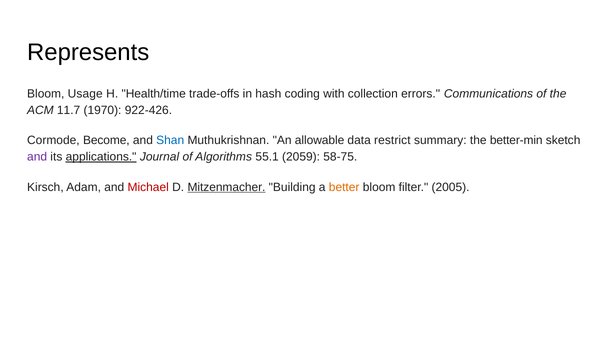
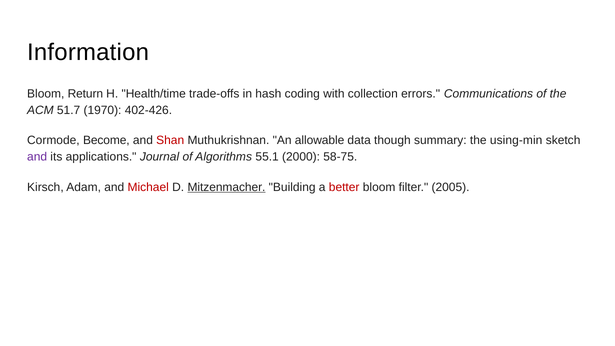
Represents: Represents -> Information (88, 52)
Usage: Usage -> Return (85, 94)
11.7: 11.7 -> 51.7 (69, 110)
922-426: 922-426 -> 402-426 (148, 110)
Shan colour: blue -> red (170, 140)
restrict: restrict -> though (392, 140)
better-min: better-min -> using-min (516, 140)
applications underline: present -> none (101, 157)
2059: 2059 -> 2000 (301, 157)
better colour: orange -> red (344, 187)
